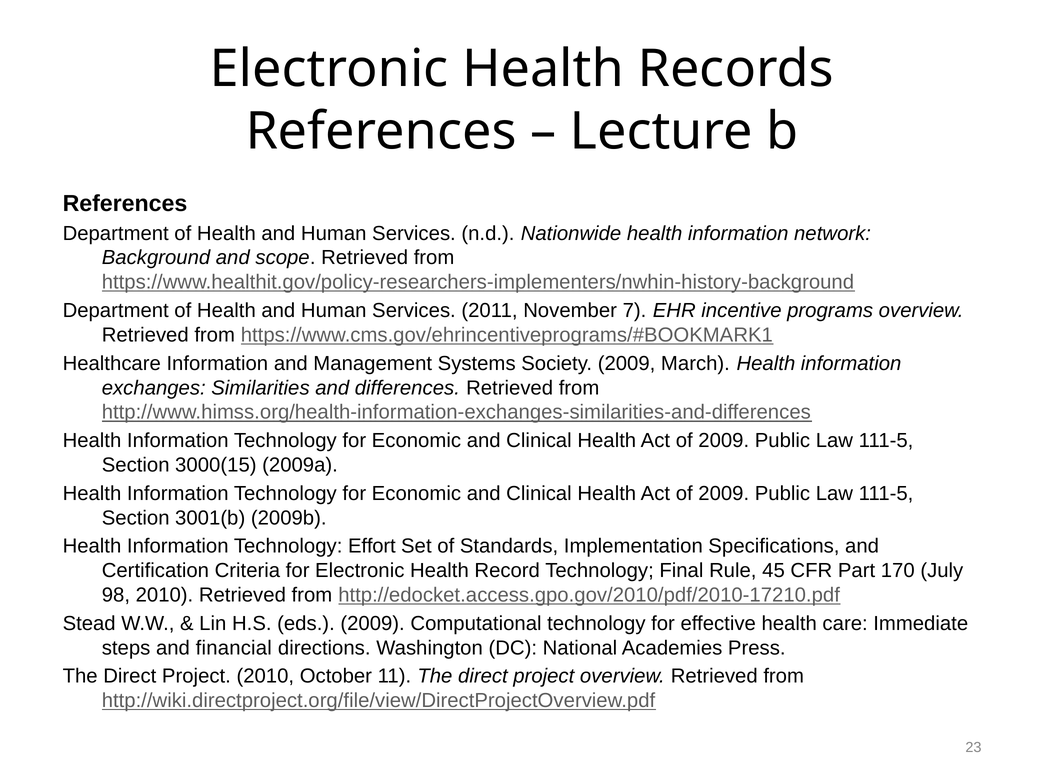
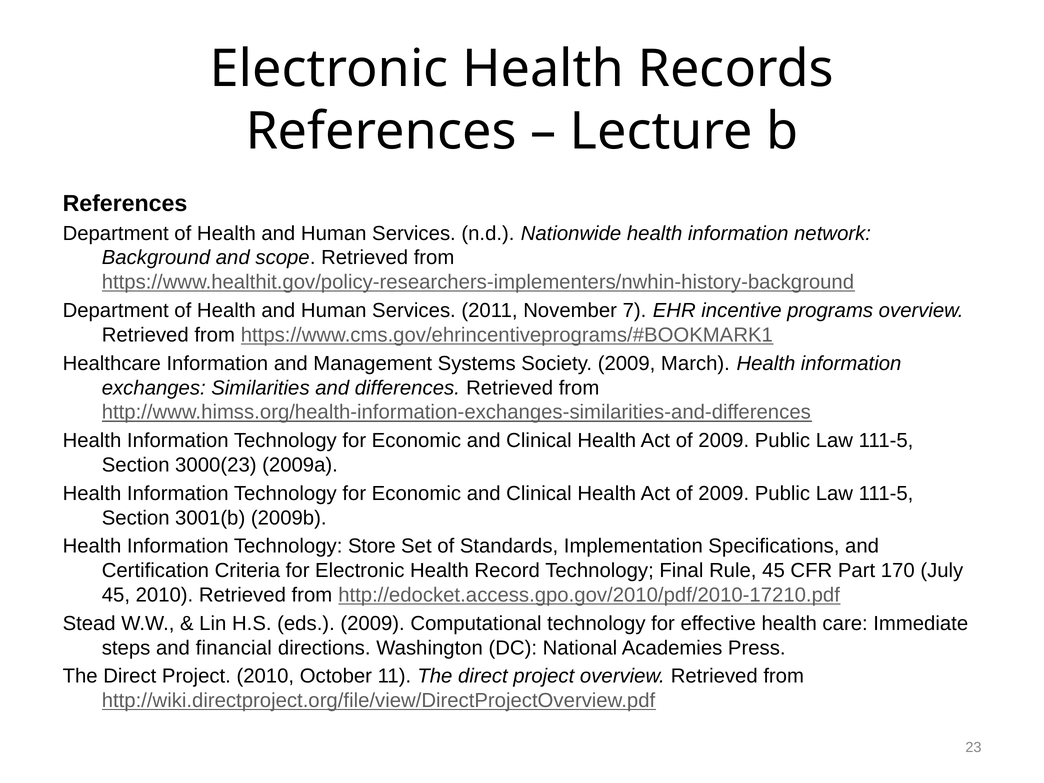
3000(15: 3000(15 -> 3000(23 (216, 465)
Effort: Effort -> Store (372, 546)
98: 98 -> 45 (116, 595)
